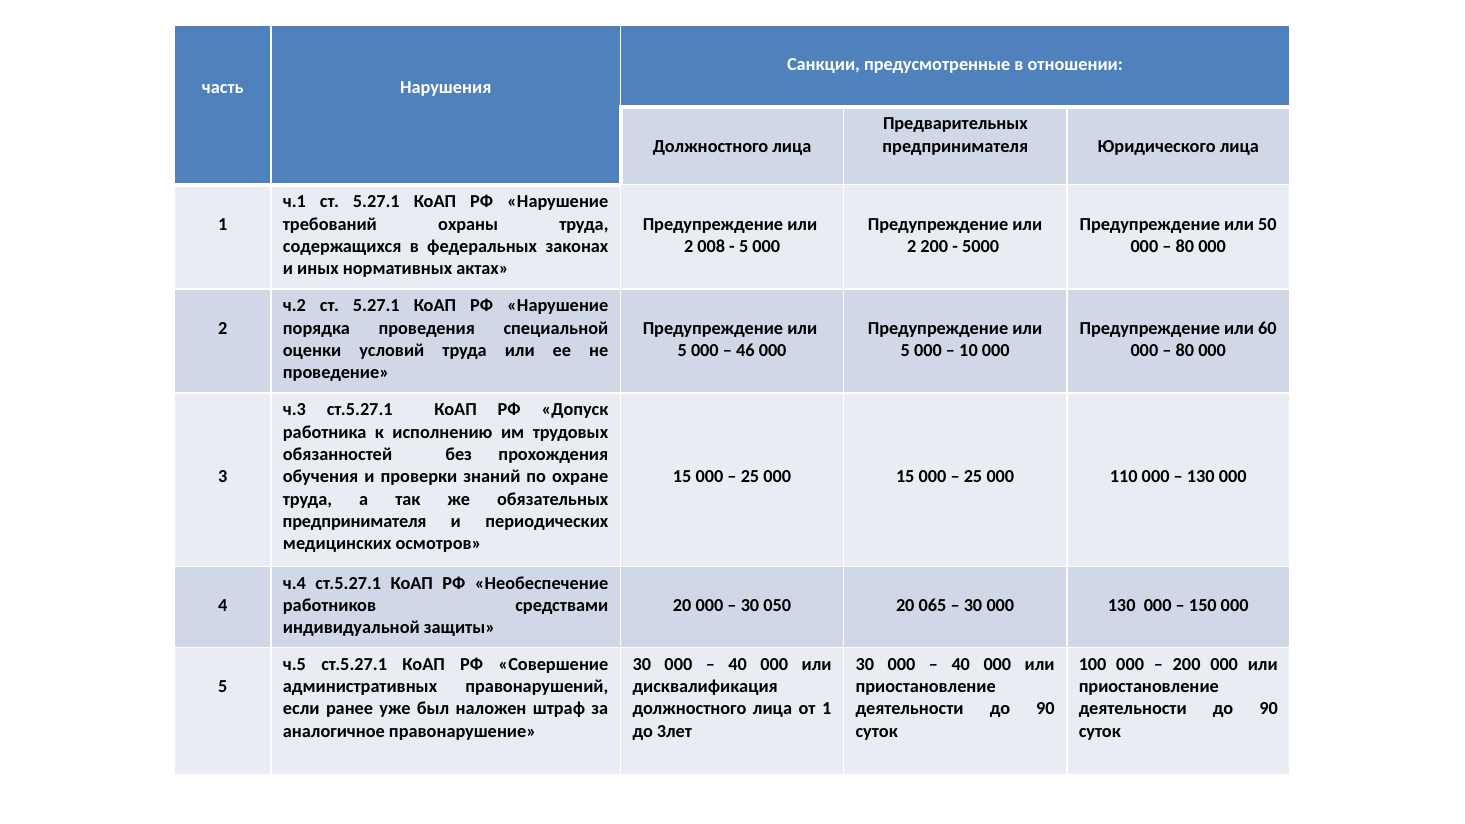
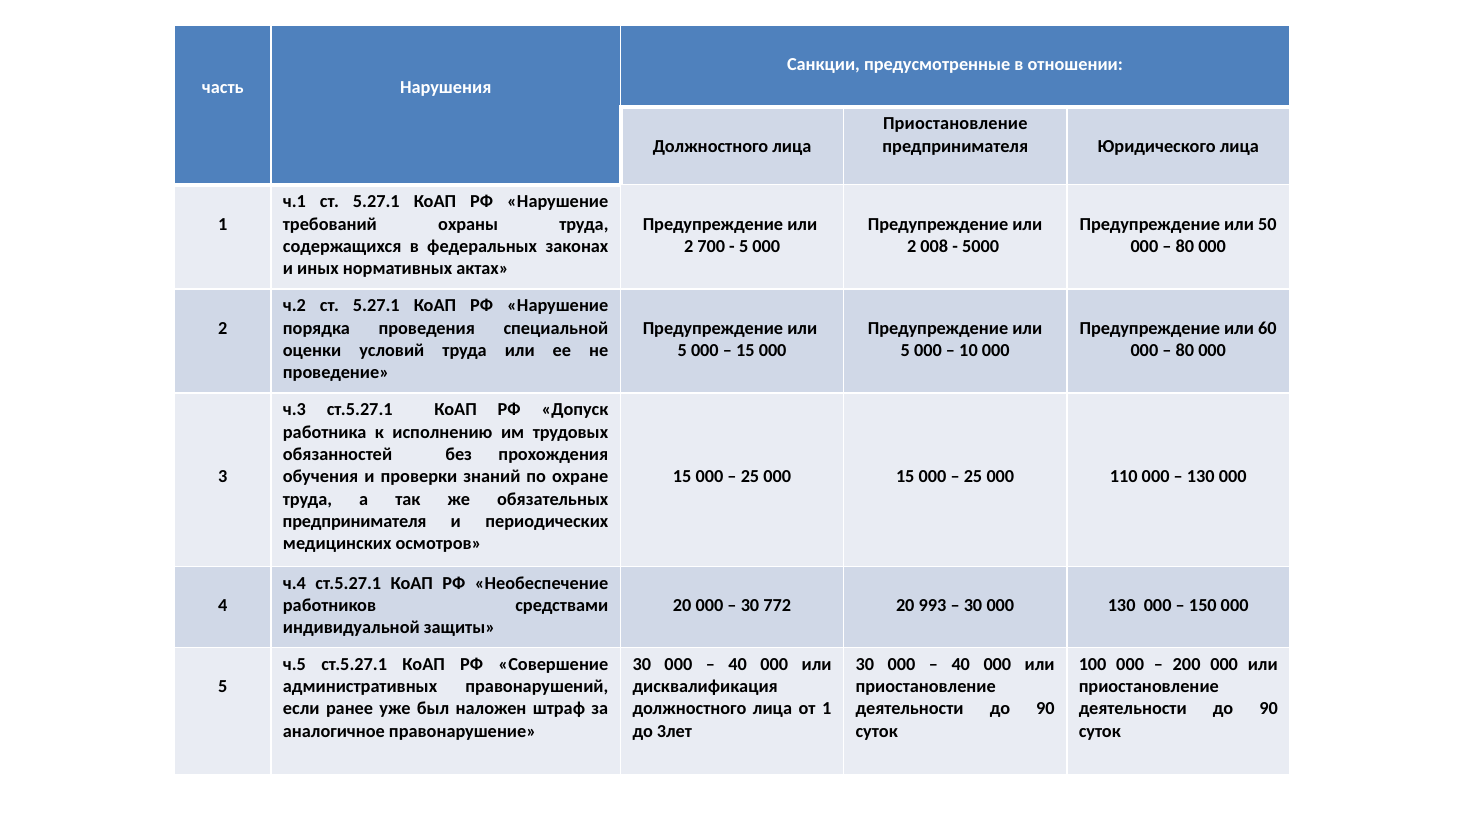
Предварительных: Предварительных -> Приостановление (955, 124)
008: 008 -> 700 (711, 246)
2 200: 200 -> 008 (934, 246)
46: 46 -> 15 (745, 350)
050: 050 -> 772 (777, 605)
065: 065 -> 993 (933, 605)
